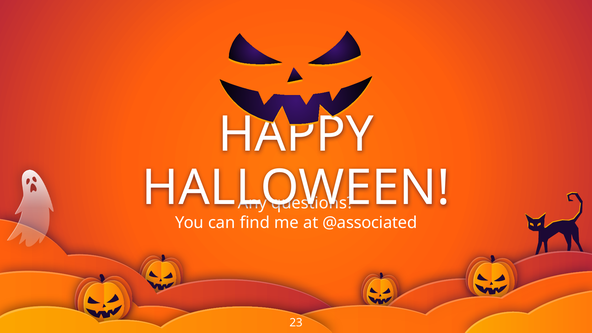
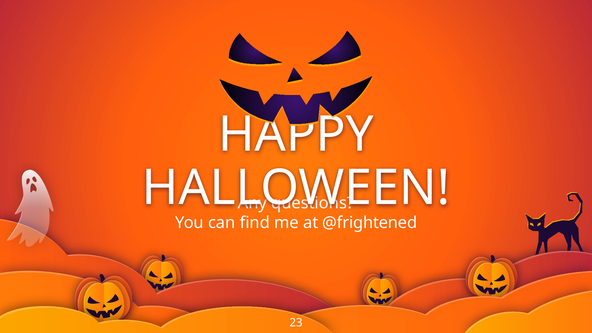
@associated: @associated -> @frightened (370, 223)
